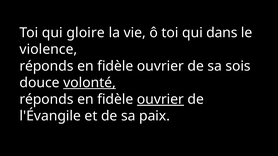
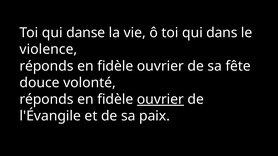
gloire: gloire -> danse (86, 33)
sois: sois -> fête (238, 66)
volonté underline: present -> none (90, 83)
